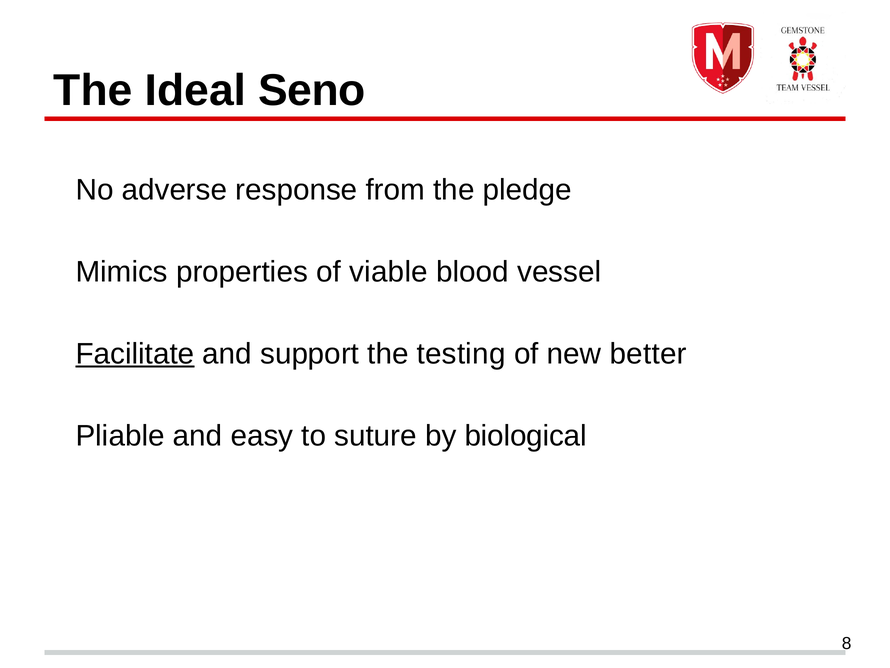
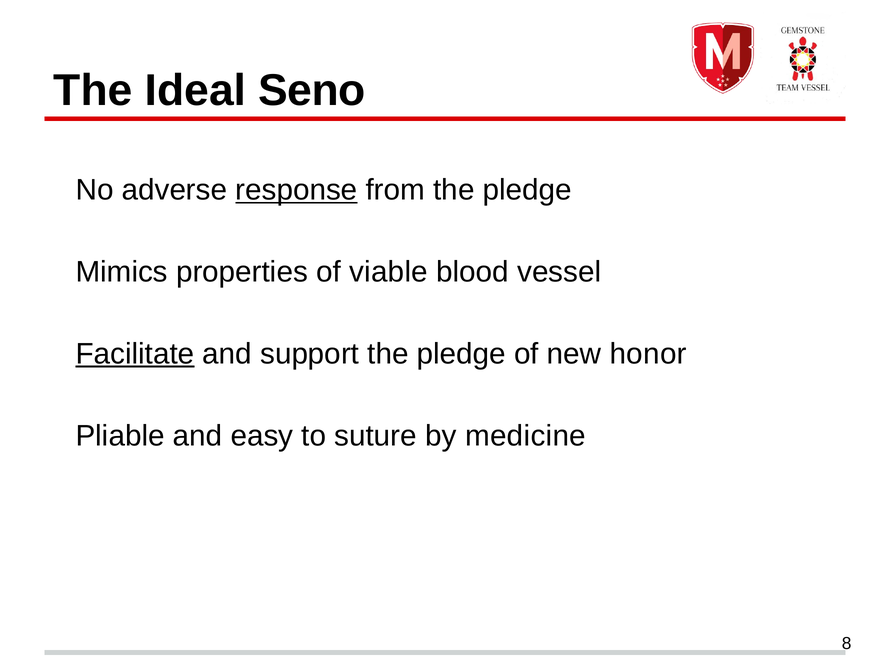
response underline: none -> present (296, 190)
support the testing: testing -> pledge (461, 354)
better: better -> honor (648, 354)
biological: biological -> medicine (525, 435)
